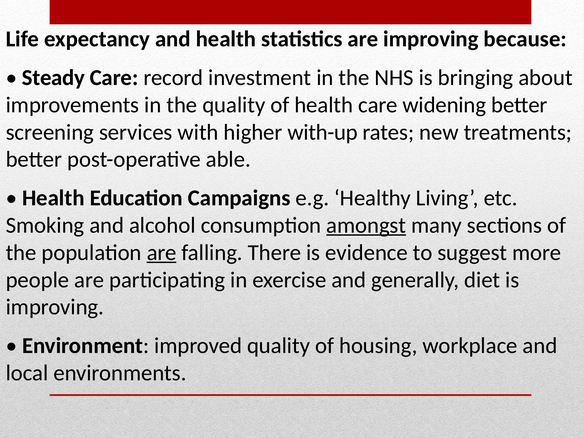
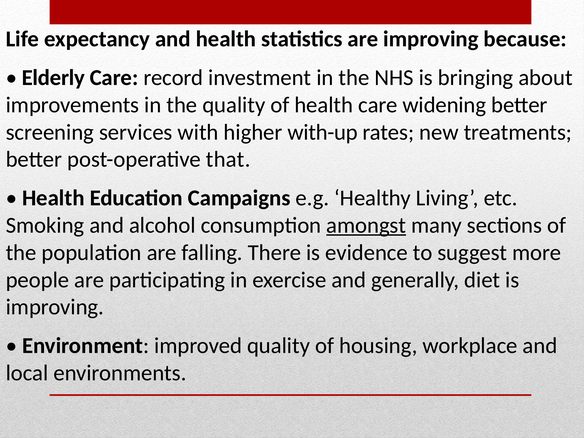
Steady: Steady -> Elderly (53, 78)
able: able -> that (228, 159)
are underline: present -> none (162, 253)
